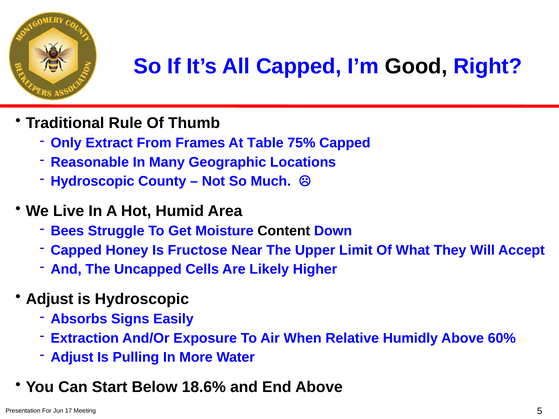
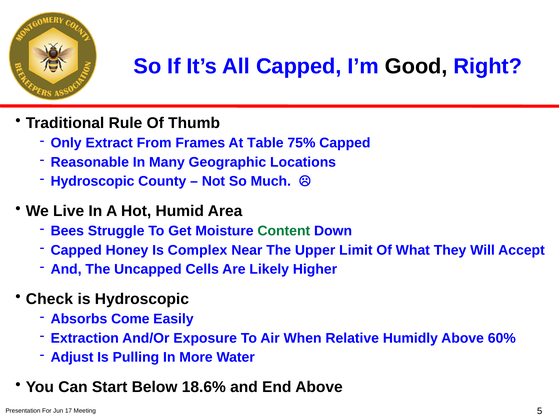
Content colour: black -> green (284, 231)
Fructose: Fructose -> Complex (198, 250)
Adjust: Adjust -> Check (49, 299)
Signs: Signs -> Come (130, 319)
